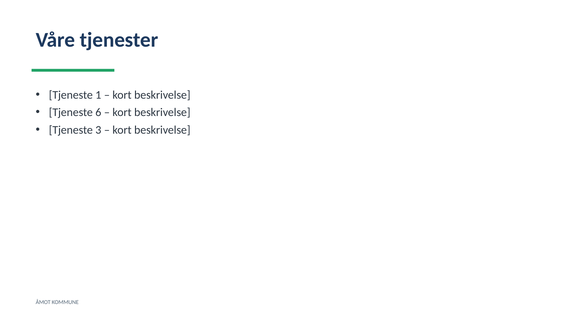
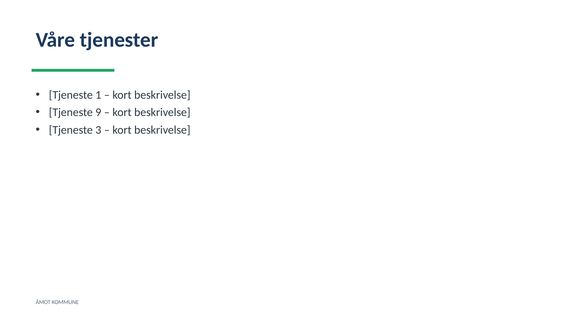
6: 6 -> 9 (98, 113)
